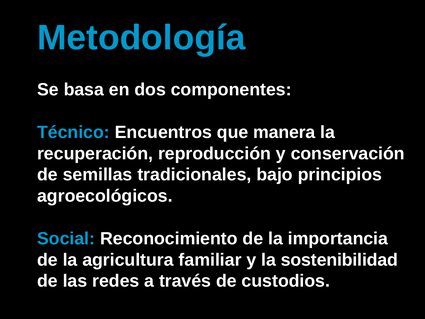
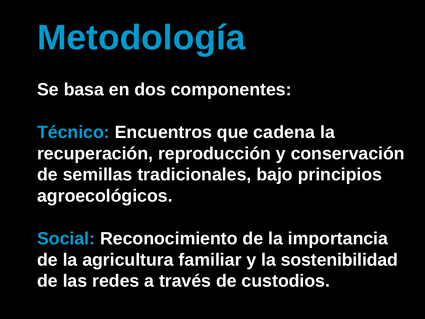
manera: manera -> cadena (284, 132)
